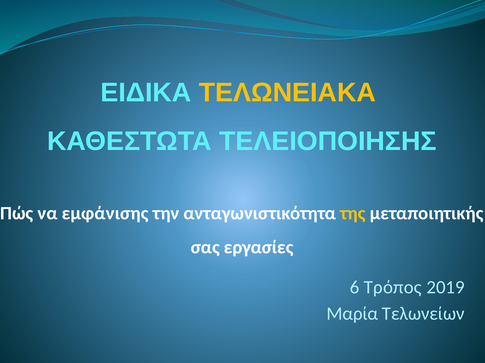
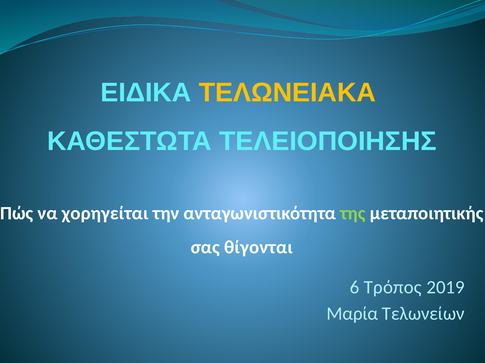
εμφάνισης: εμφάνισης -> χορηγείται (105, 214)
της colour: yellow -> light green (353, 214)
εργασίες: εργασίες -> θίγονται (258, 248)
